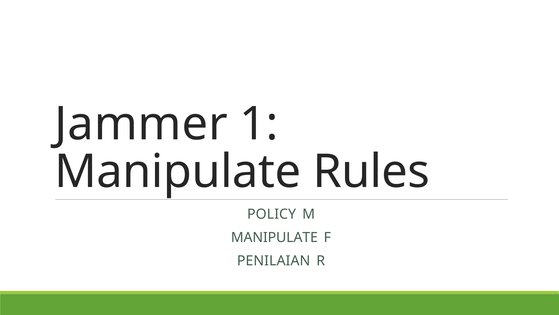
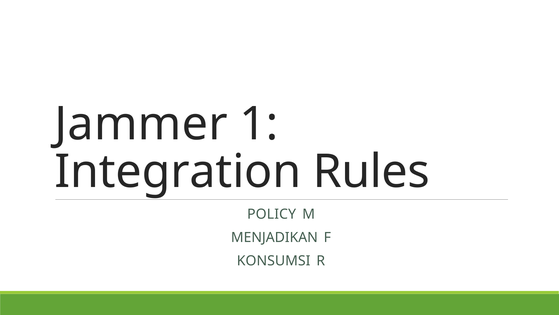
Manipulate: Manipulate -> Integration (178, 171)
MANIPULATE: MANIPULATE -> MENJADIKAN (274, 237)
PENILAIAN: PENILAIAN -> KONSUMSI (274, 260)
